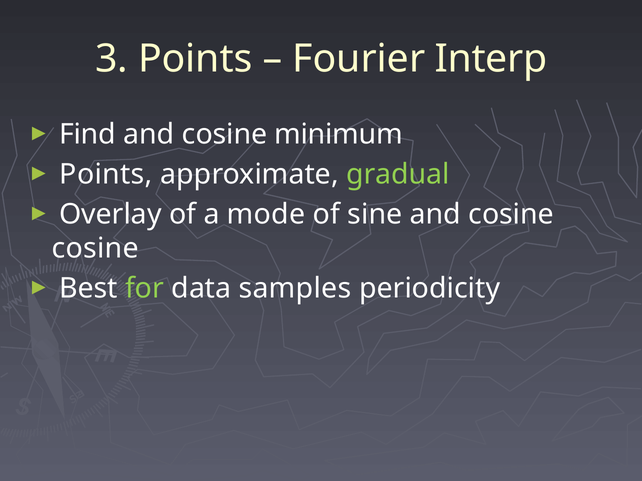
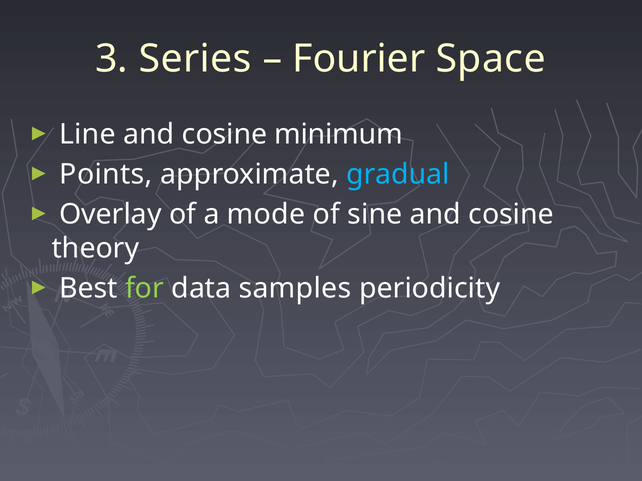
3 Points: Points -> Series (195, 59)
Interp: Interp -> Space (491, 59)
Find: Find -> Line (87, 135)
gradual colour: light green -> light blue (398, 175)
cosine: cosine -> theory (95, 249)
